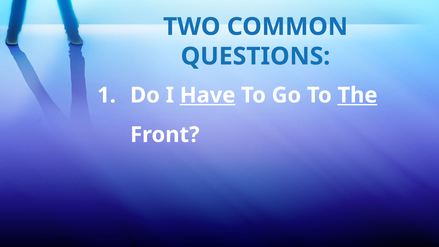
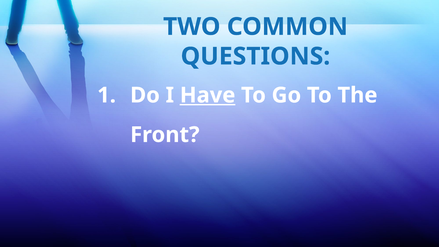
The underline: present -> none (357, 95)
